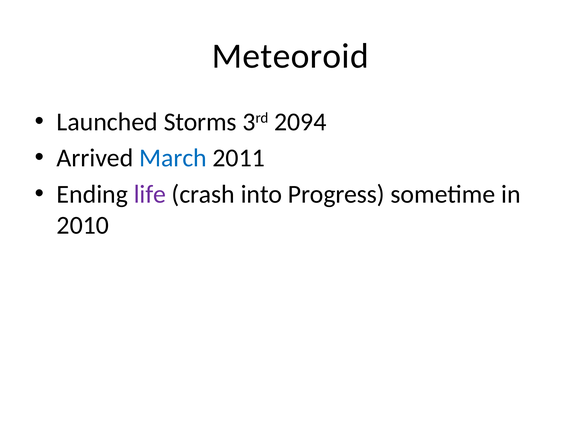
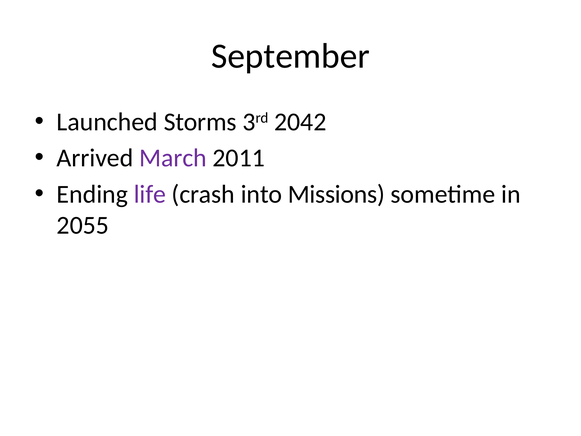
Meteoroid: Meteoroid -> September (290, 56)
2094: 2094 -> 2042 (300, 122)
March colour: blue -> purple (173, 158)
Progress: Progress -> Missions (336, 194)
2010: 2010 -> 2055 (83, 225)
